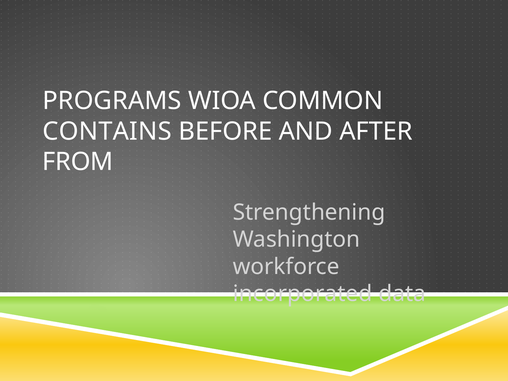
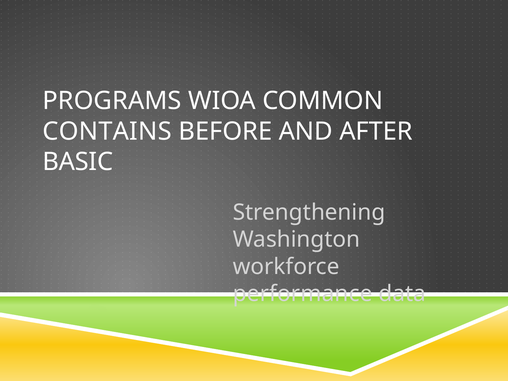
FROM: FROM -> BASIC (78, 162)
incorporated: incorporated -> performance (303, 294)
